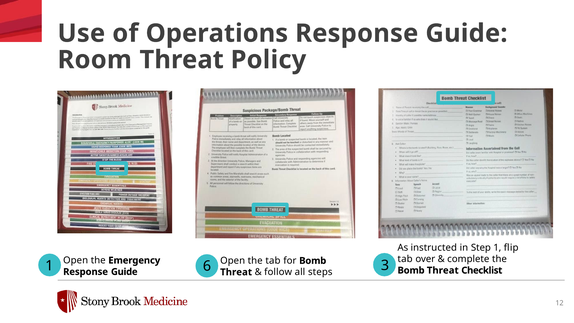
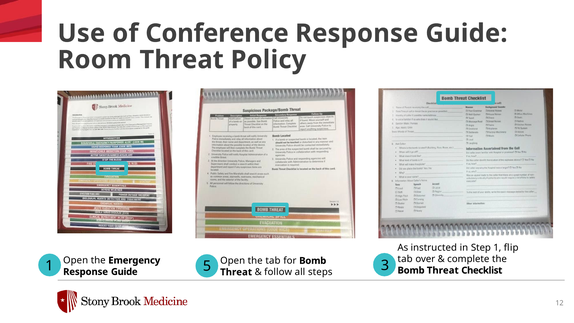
Operations: Operations -> Conference (217, 33)
6: 6 -> 5 (207, 266)
